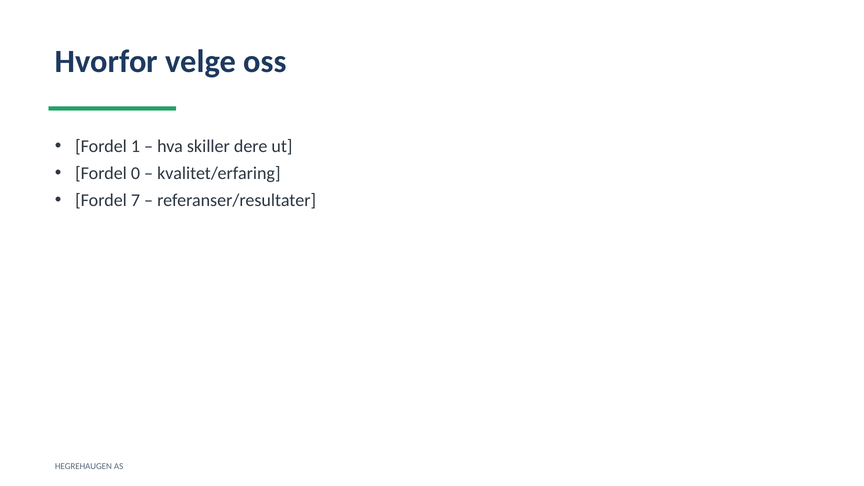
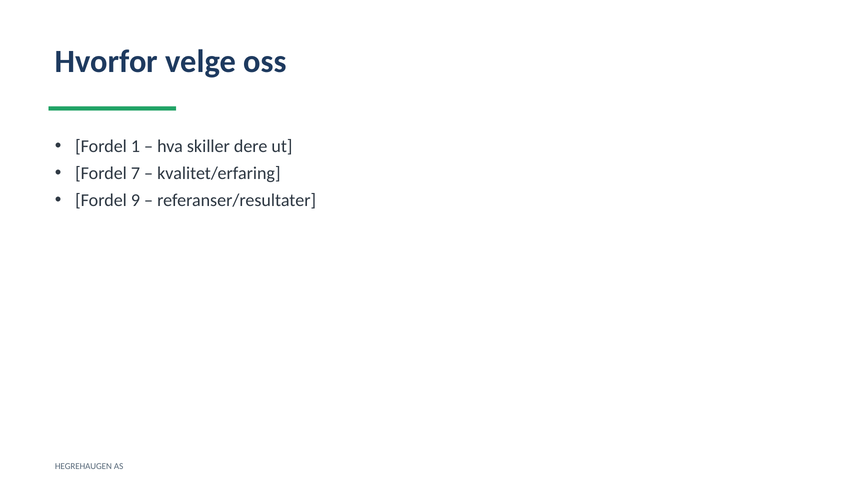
0: 0 -> 7 (135, 173)
7: 7 -> 9 (135, 200)
